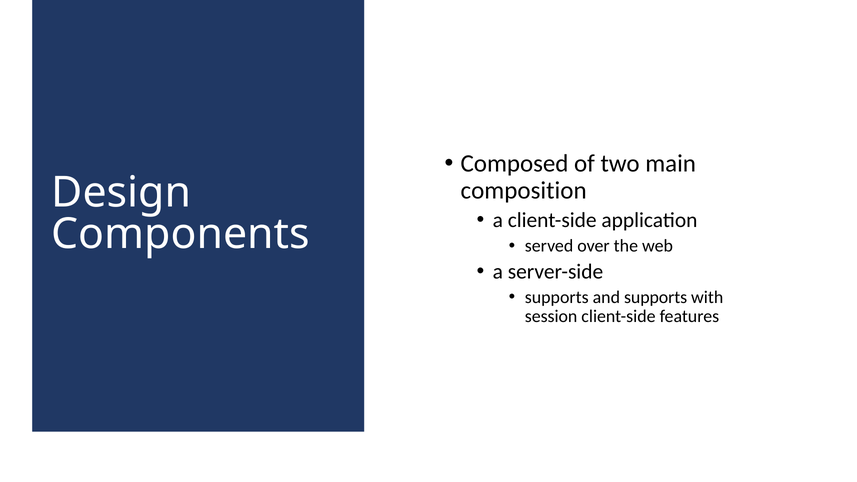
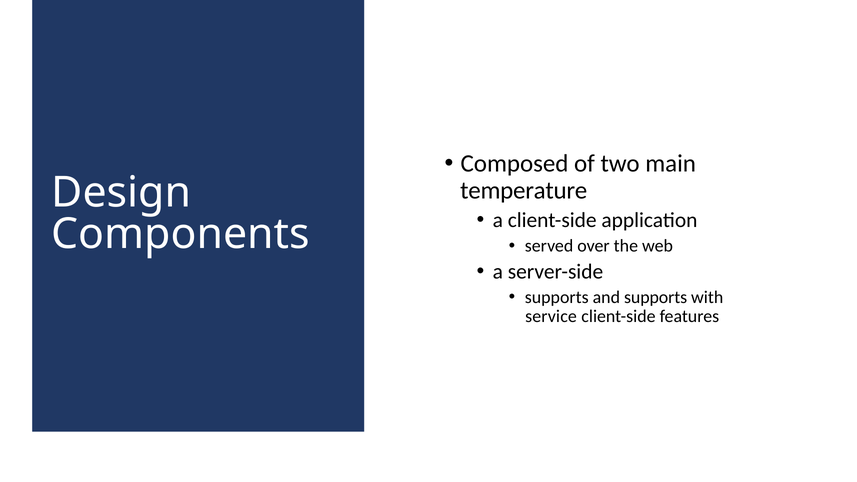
composition: composition -> temperature (524, 191)
session: session -> service (551, 317)
